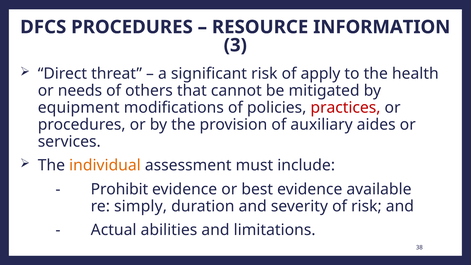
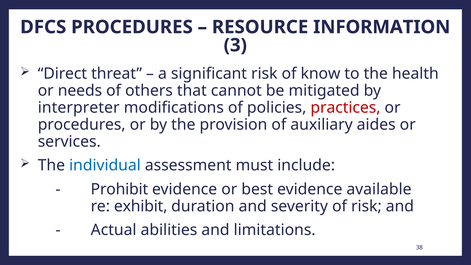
apply: apply -> know (320, 74)
equipment: equipment -> interpreter (79, 108)
individual colour: orange -> blue (105, 165)
simply: simply -> exhibit (141, 206)
